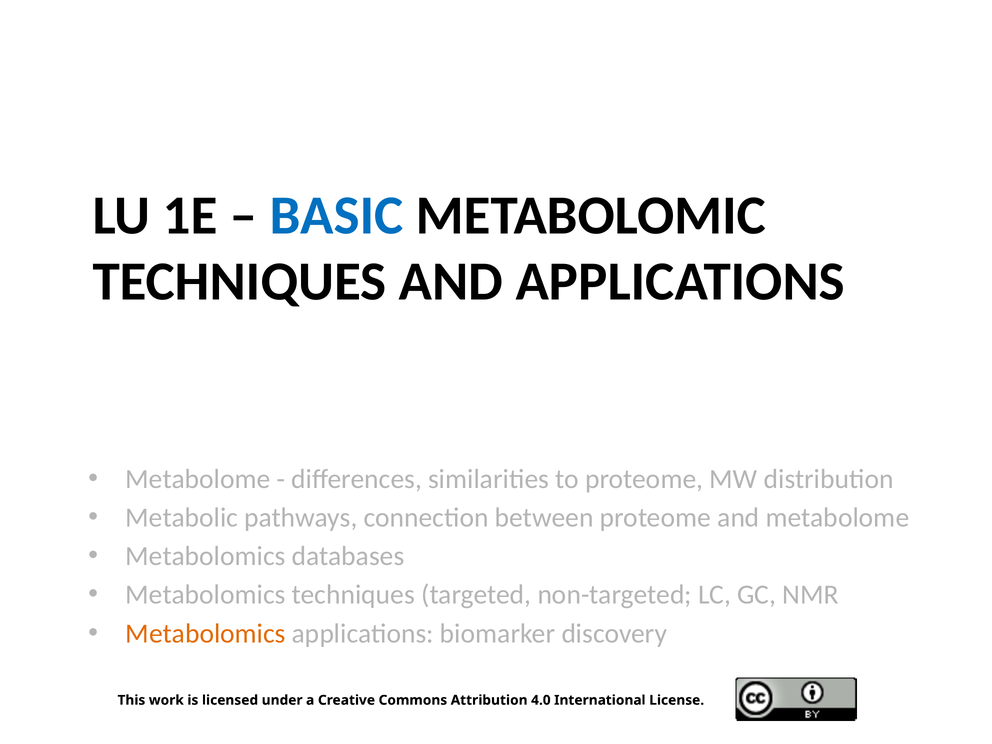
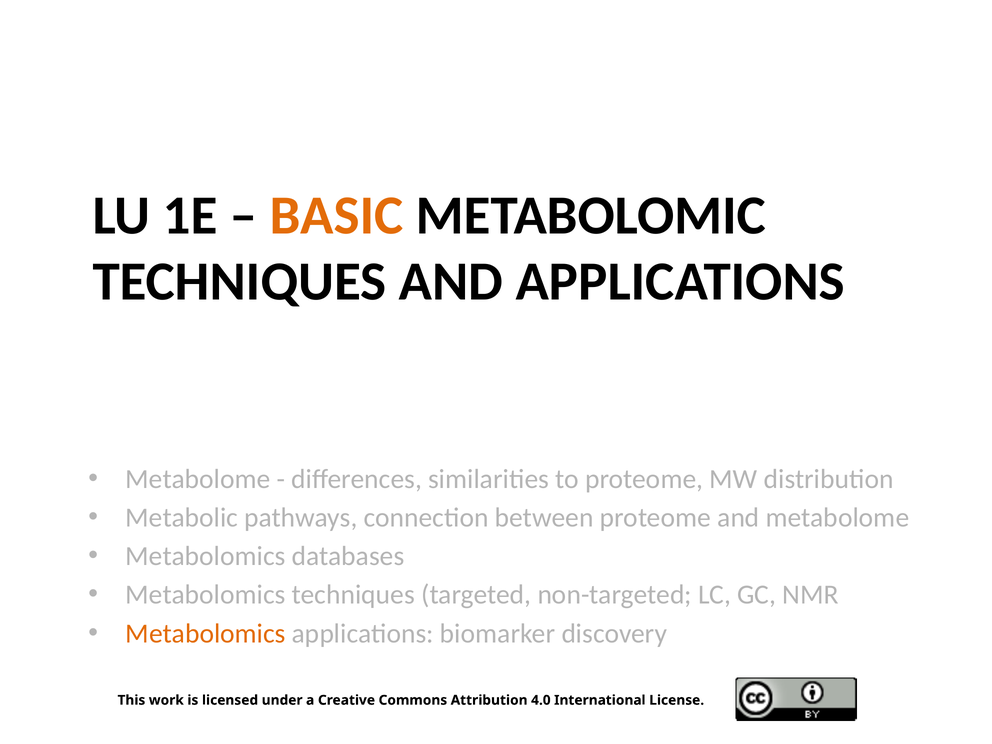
BASIC colour: blue -> orange (336, 215)
